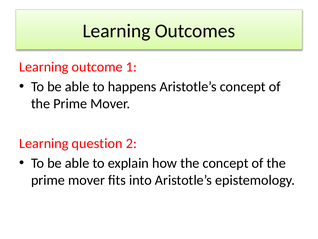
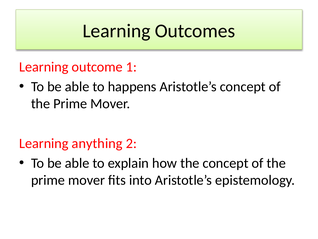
question: question -> anything (97, 143)
